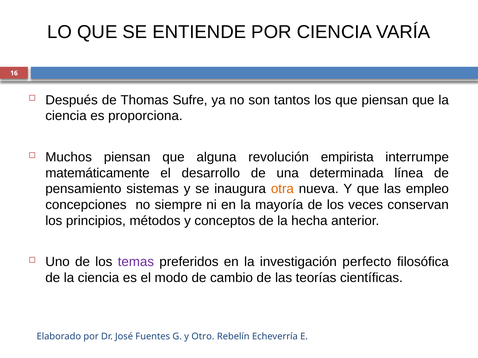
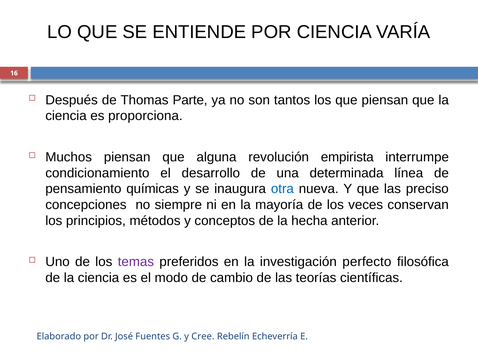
Sufre: Sufre -> Parte (190, 100)
matemáticamente: matemáticamente -> condicionamiento (97, 173)
sistemas: sistemas -> químicas (153, 189)
otra colour: orange -> blue (282, 189)
empleo: empleo -> preciso (427, 189)
Otro: Otro -> Cree (203, 337)
